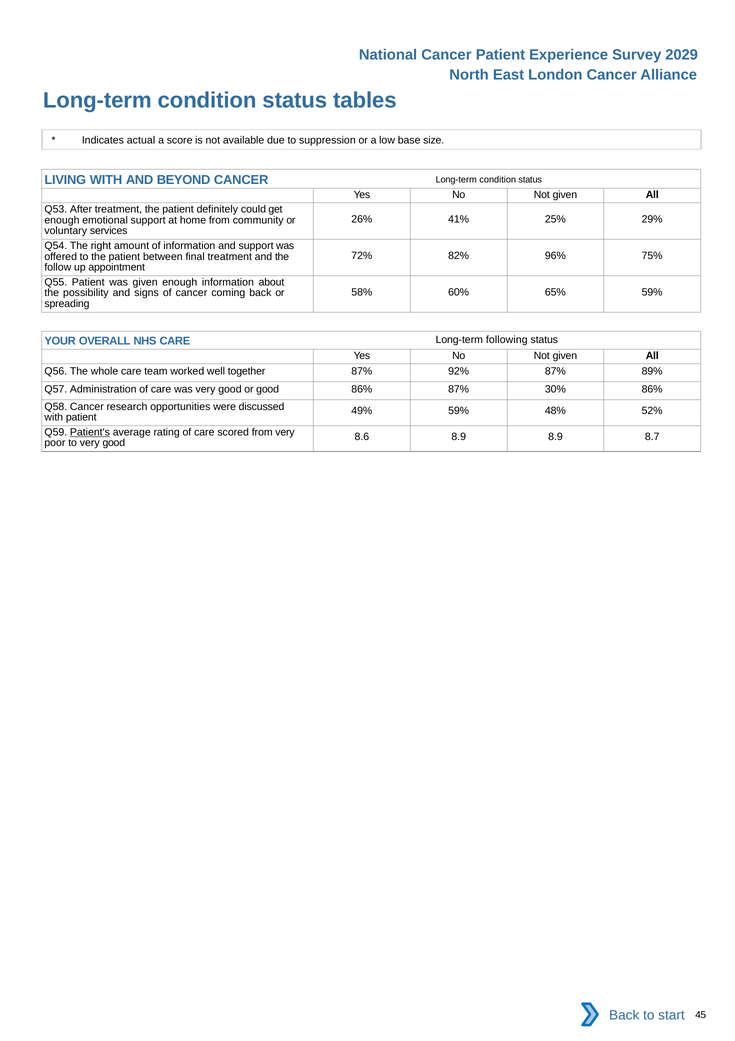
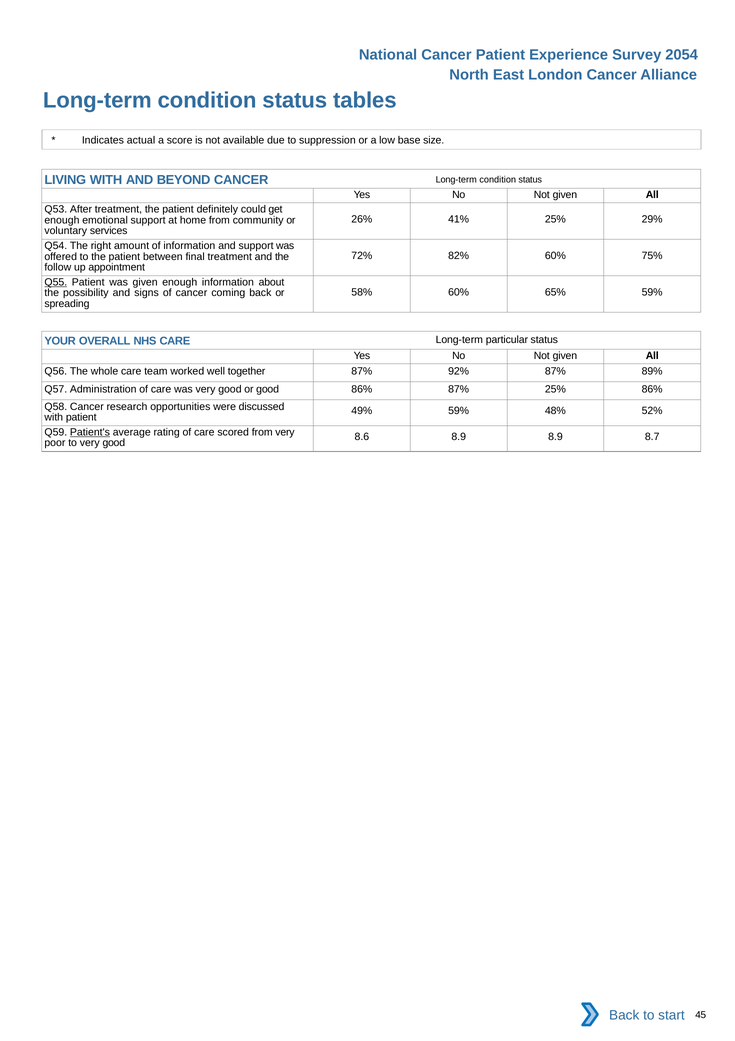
2029: 2029 -> 2054 (682, 55)
82% 96%: 96% -> 60% (555, 255)
Q55 underline: none -> present (56, 282)
following: following -> particular (507, 340)
87% 30%: 30% -> 25% (555, 389)
